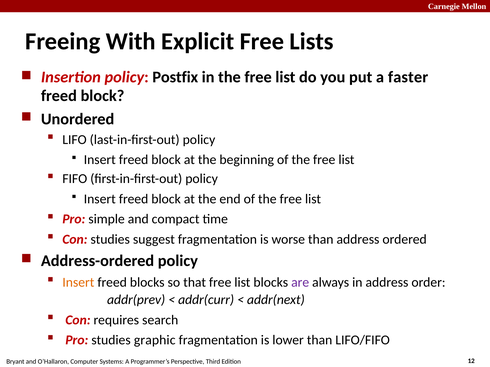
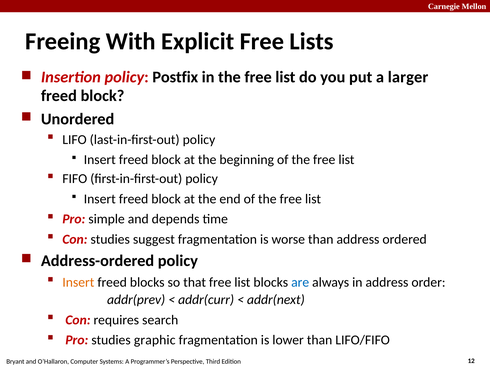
faster: faster -> larger (408, 77)
compact: compact -> depends (176, 219)
are colour: purple -> blue (300, 283)
